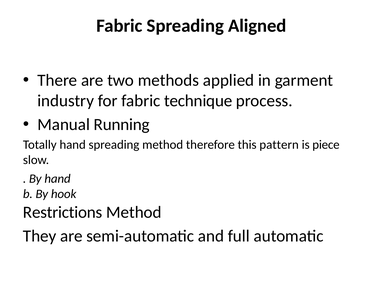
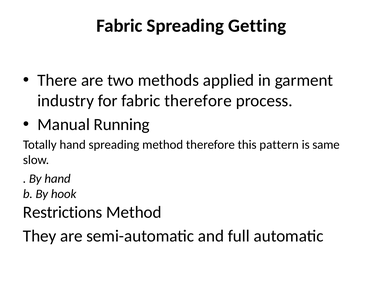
Aligned: Aligned -> Getting (257, 26)
fabric technique: technique -> therefore (198, 101)
piece: piece -> same (326, 145)
